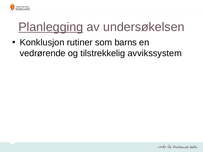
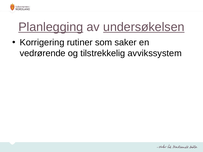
undersøkelsen underline: none -> present (144, 27)
Konklusjon: Konklusjon -> Korrigering (42, 43)
barns: barns -> saker (126, 43)
